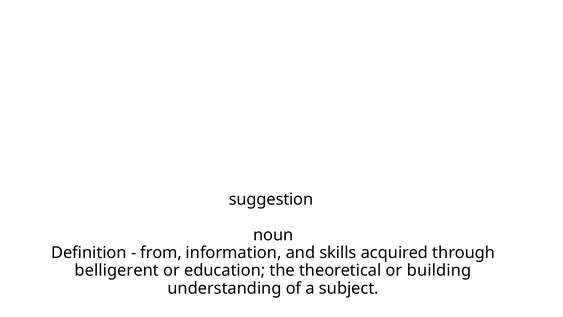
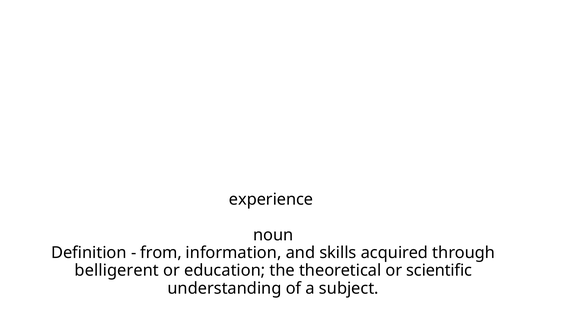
suggestion: suggestion -> experience (271, 199)
building: building -> scientific (439, 270)
